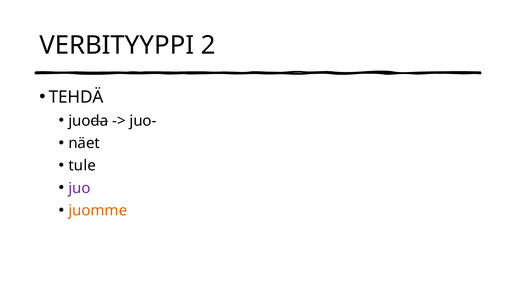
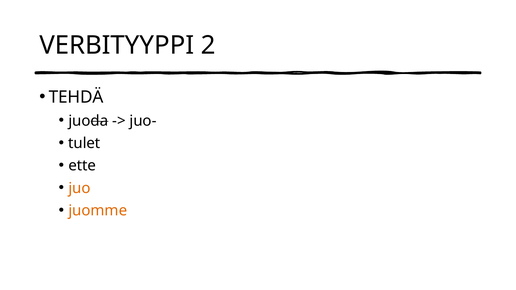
näet: näet -> tulet (84, 143)
tule: tule -> ette (82, 166)
juo colour: purple -> orange (80, 188)
